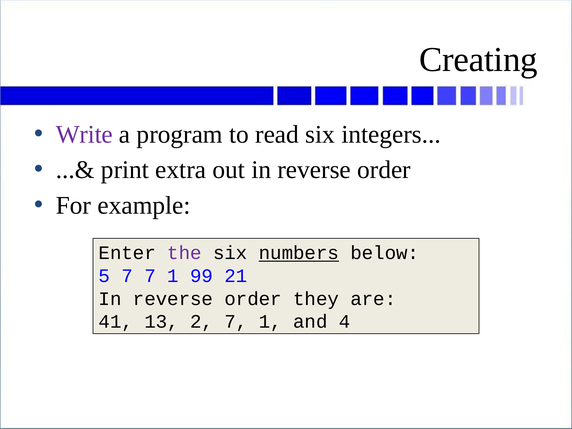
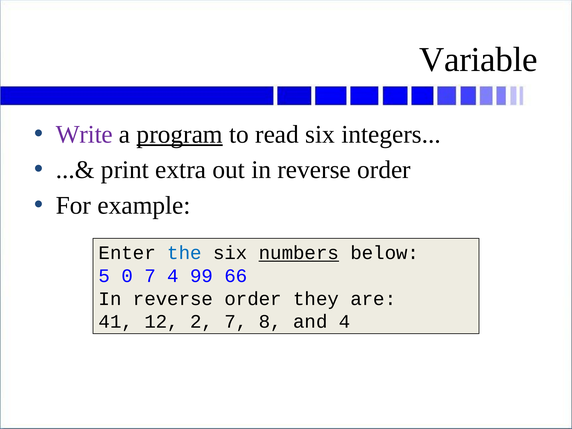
Creating: Creating -> Variable (478, 60)
program underline: none -> present (180, 134)
the colour: purple -> blue (184, 253)
5 7: 7 -> 0 (127, 276)
1: 1 -> 4 (173, 276)
21: 21 -> 66 (236, 276)
13: 13 -> 12 (162, 322)
2 7 1: 1 -> 8 (270, 322)
